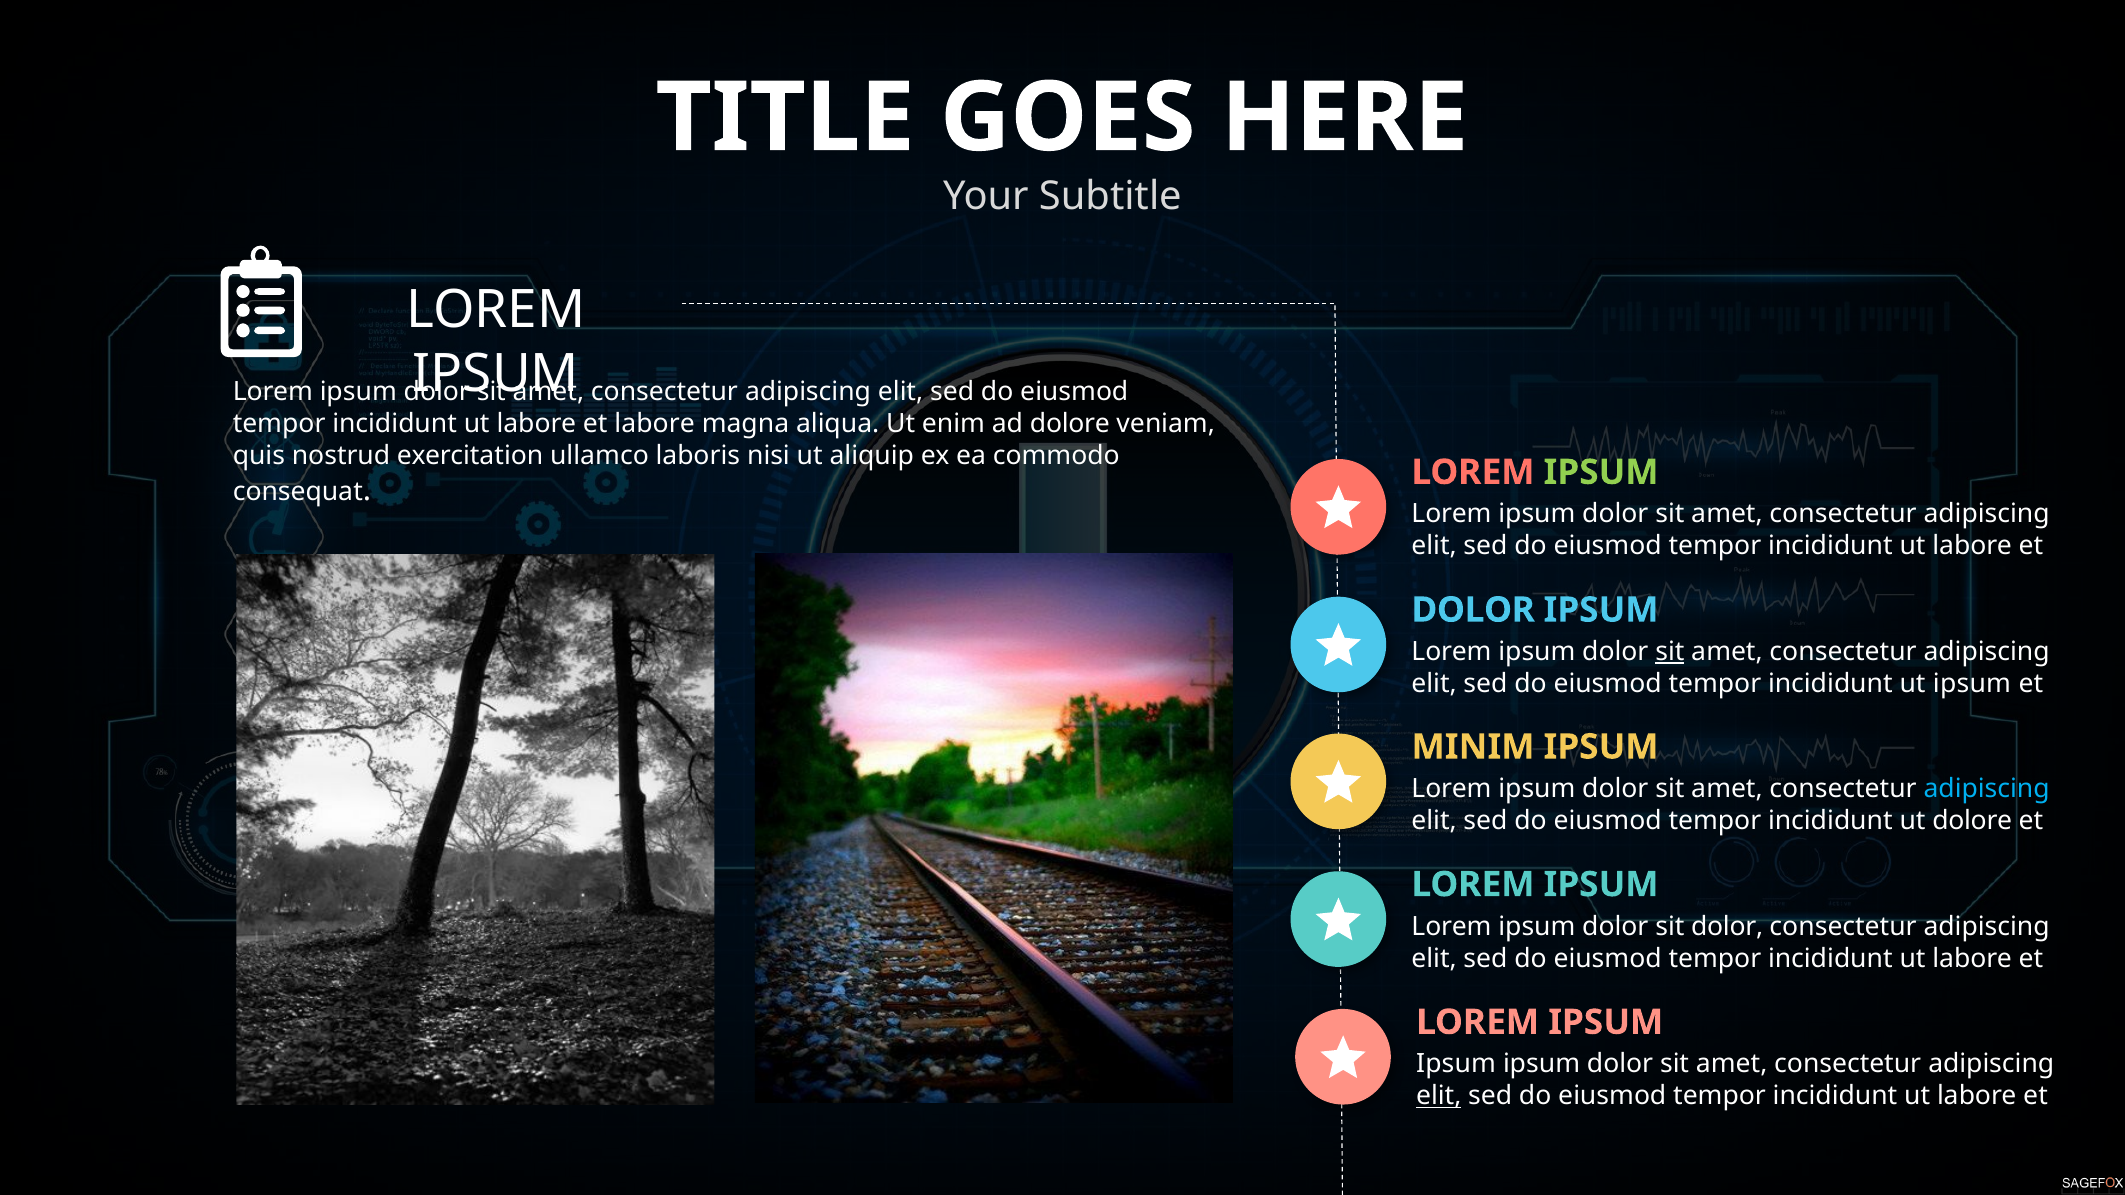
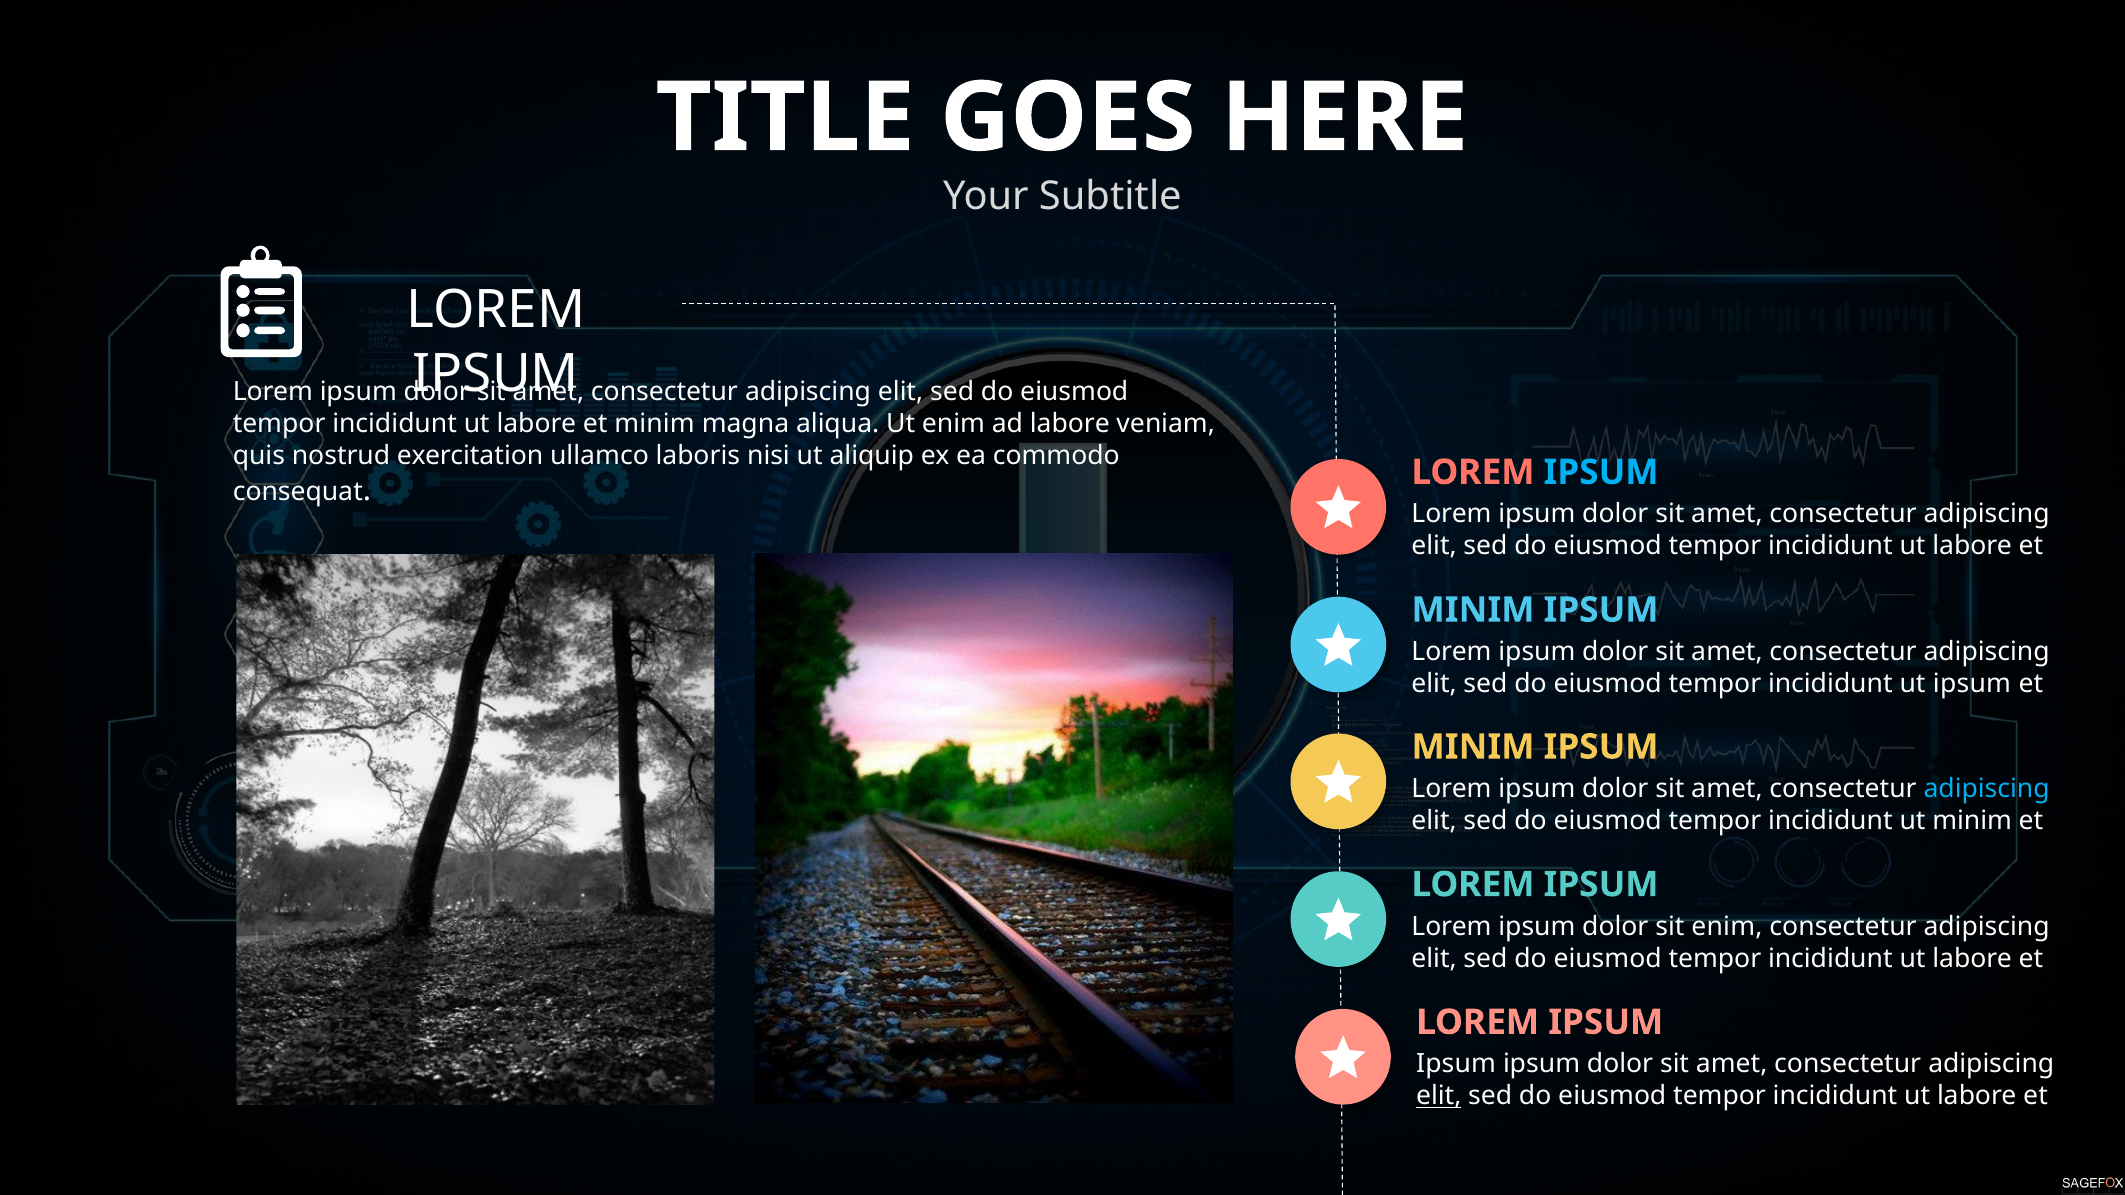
labore: labore -> minim (655, 424)
ad dolore: dolore -> labore (1070, 424)
IPSUM colour: light green -> light blue (1601, 472)
DOLOR: DOLOR -> MINIM (1473, 610)
sit underline: present -> none (1670, 652)
ut dolore: dolore -> minim (1972, 821)
sit dolor: dolor -> enim (1727, 927)
